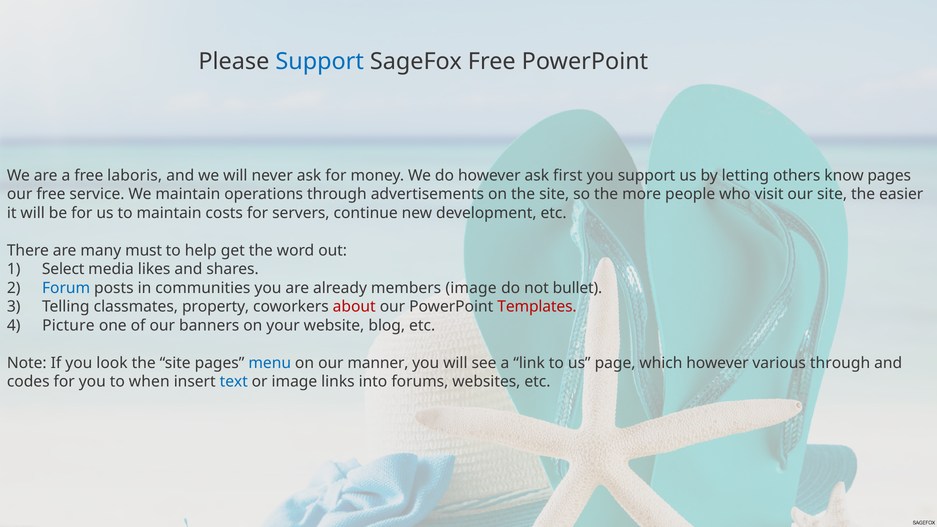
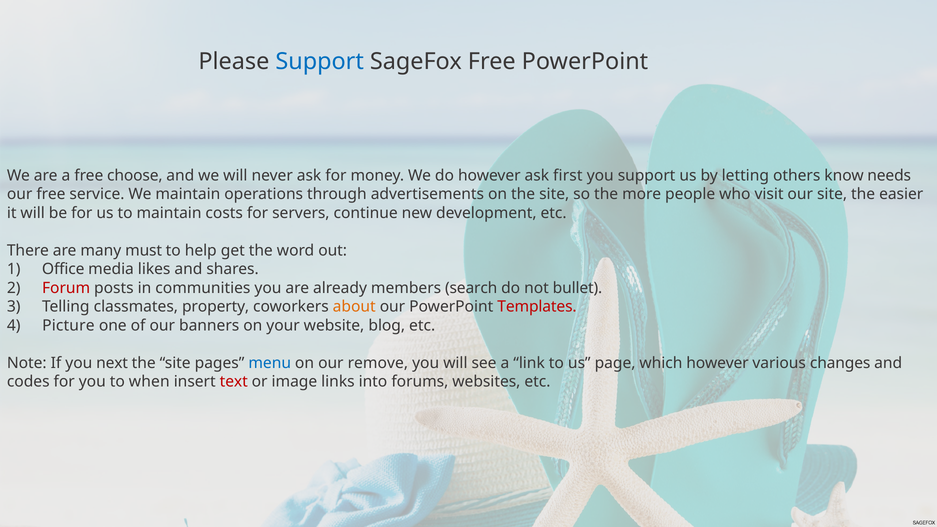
laboris: laboris -> choose (135, 176)
know pages: pages -> needs (889, 176)
Select: Select -> Office (63, 269)
Forum colour: blue -> red (66, 288)
members image: image -> search (471, 288)
about colour: red -> orange (354, 307)
look: look -> next (112, 363)
manner: manner -> remove (378, 363)
various through: through -> changes (840, 363)
text colour: blue -> red (234, 382)
